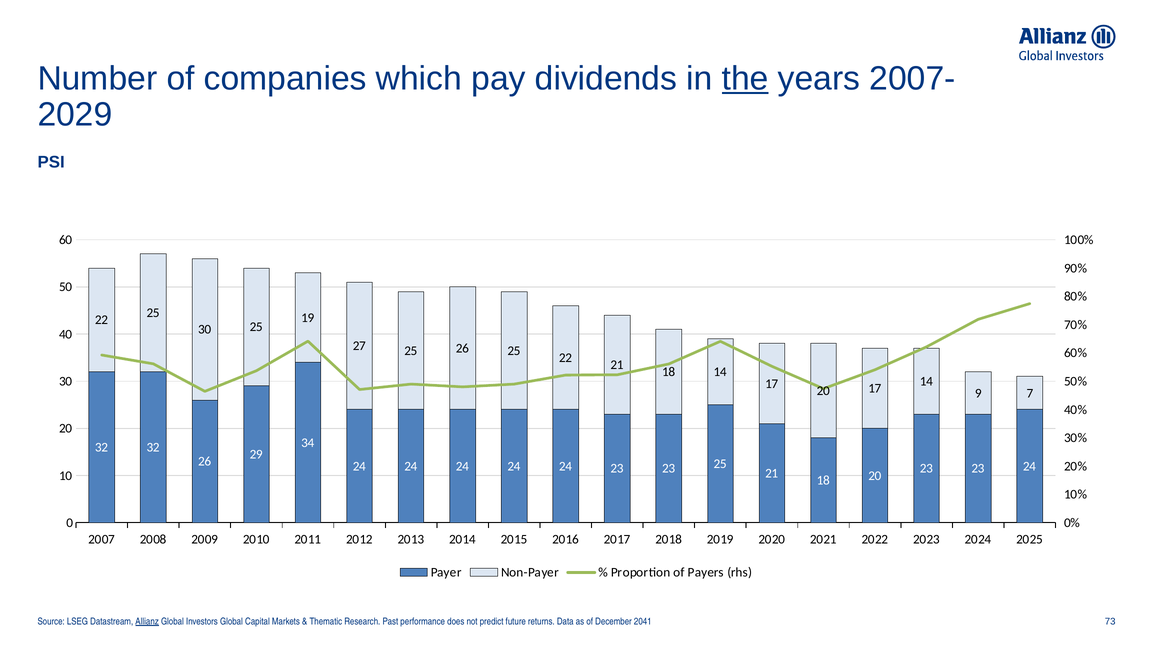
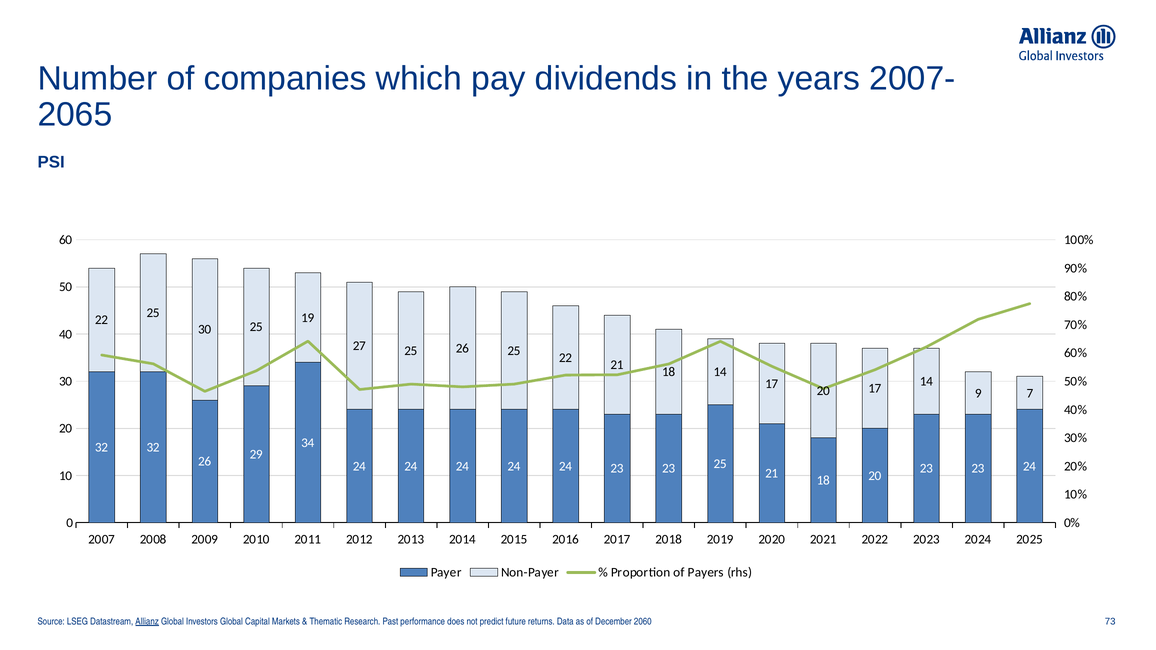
the underline: present -> none (745, 78)
2029: 2029 -> 2065 (75, 115)
2041: 2041 -> 2060 (643, 622)
